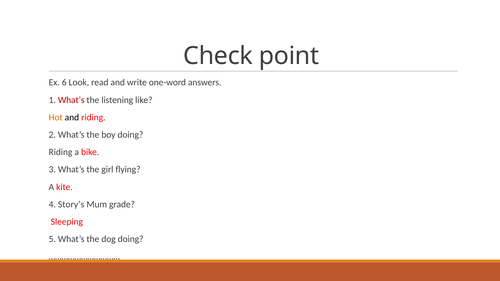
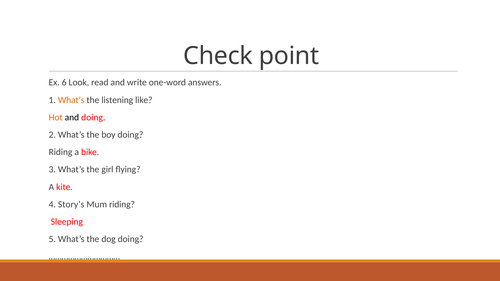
What’s colour: red -> orange (71, 100)
and riding: riding -> doing (93, 117)
Mum grade: grade -> riding (122, 205)
